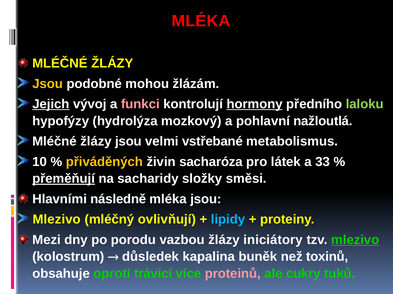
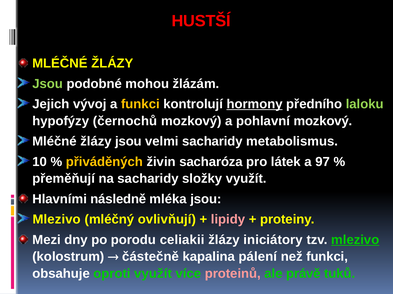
MLÉKA: MLÉKA -> HUSTŠÍ (201, 21)
Jsou colour: yellow -> light green (48, 84)
Jejich underline: present -> none (51, 104)
funkci colour: pink -> yellow (140, 104)
hydrolýza: hydrolýza -> černochů (125, 121)
pohlavní nažloutlá: nažloutlá -> mozkový (323, 121)
velmi vstřebané: vstřebané -> sacharidy (212, 142)
33: 33 -> 97 (323, 162)
přeměňují underline: present -> none (64, 179)
složky směsi: směsi -> využít (246, 179)
lipidy colour: light blue -> pink (228, 220)
vazbou: vazbou -> celiakii (182, 240)
důsledek: důsledek -> částečně (151, 257)
buněk: buněk -> pálení (258, 257)
než toxinů: toxinů -> funkci (327, 257)
oproti trávicí: trávicí -> využít (153, 274)
cukry: cukry -> právě (303, 274)
